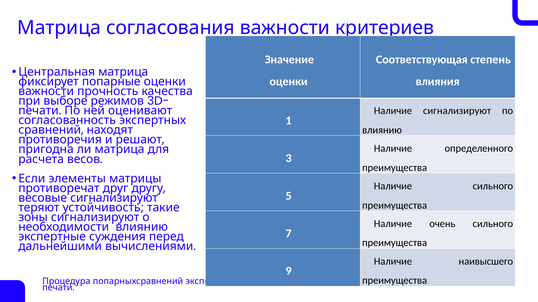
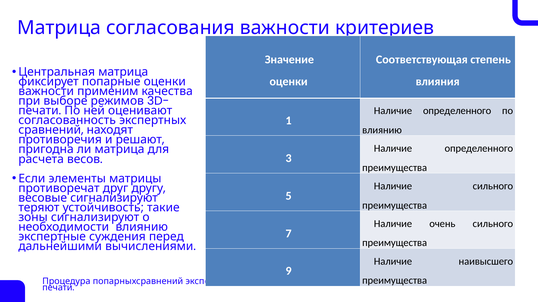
прочность: прочность -> применим (108, 92)
сигнализируют: сигнализируют -> определенного (457, 111)
